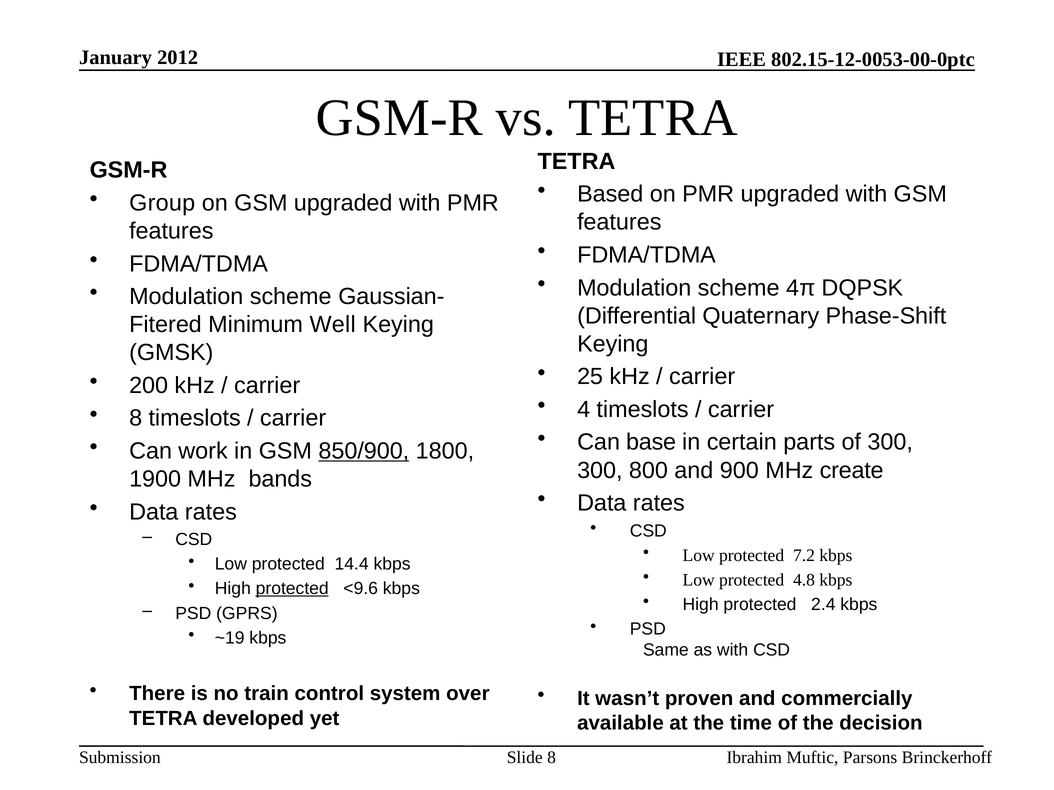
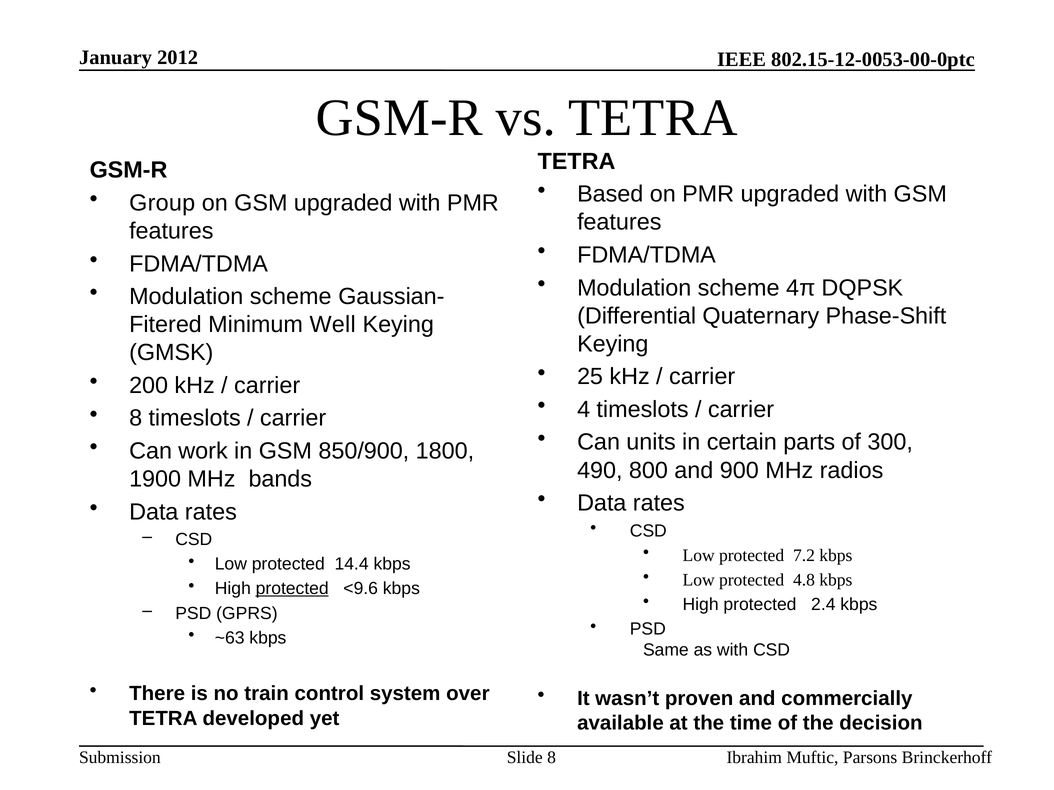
base: base -> units (651, 443)
850/900 underline: present -> none (364, 451)
300: 300 -> 490 (600, 471)
create: create -> radios (852, 471)
~19: ~19 -> ~63 (230, 638)
